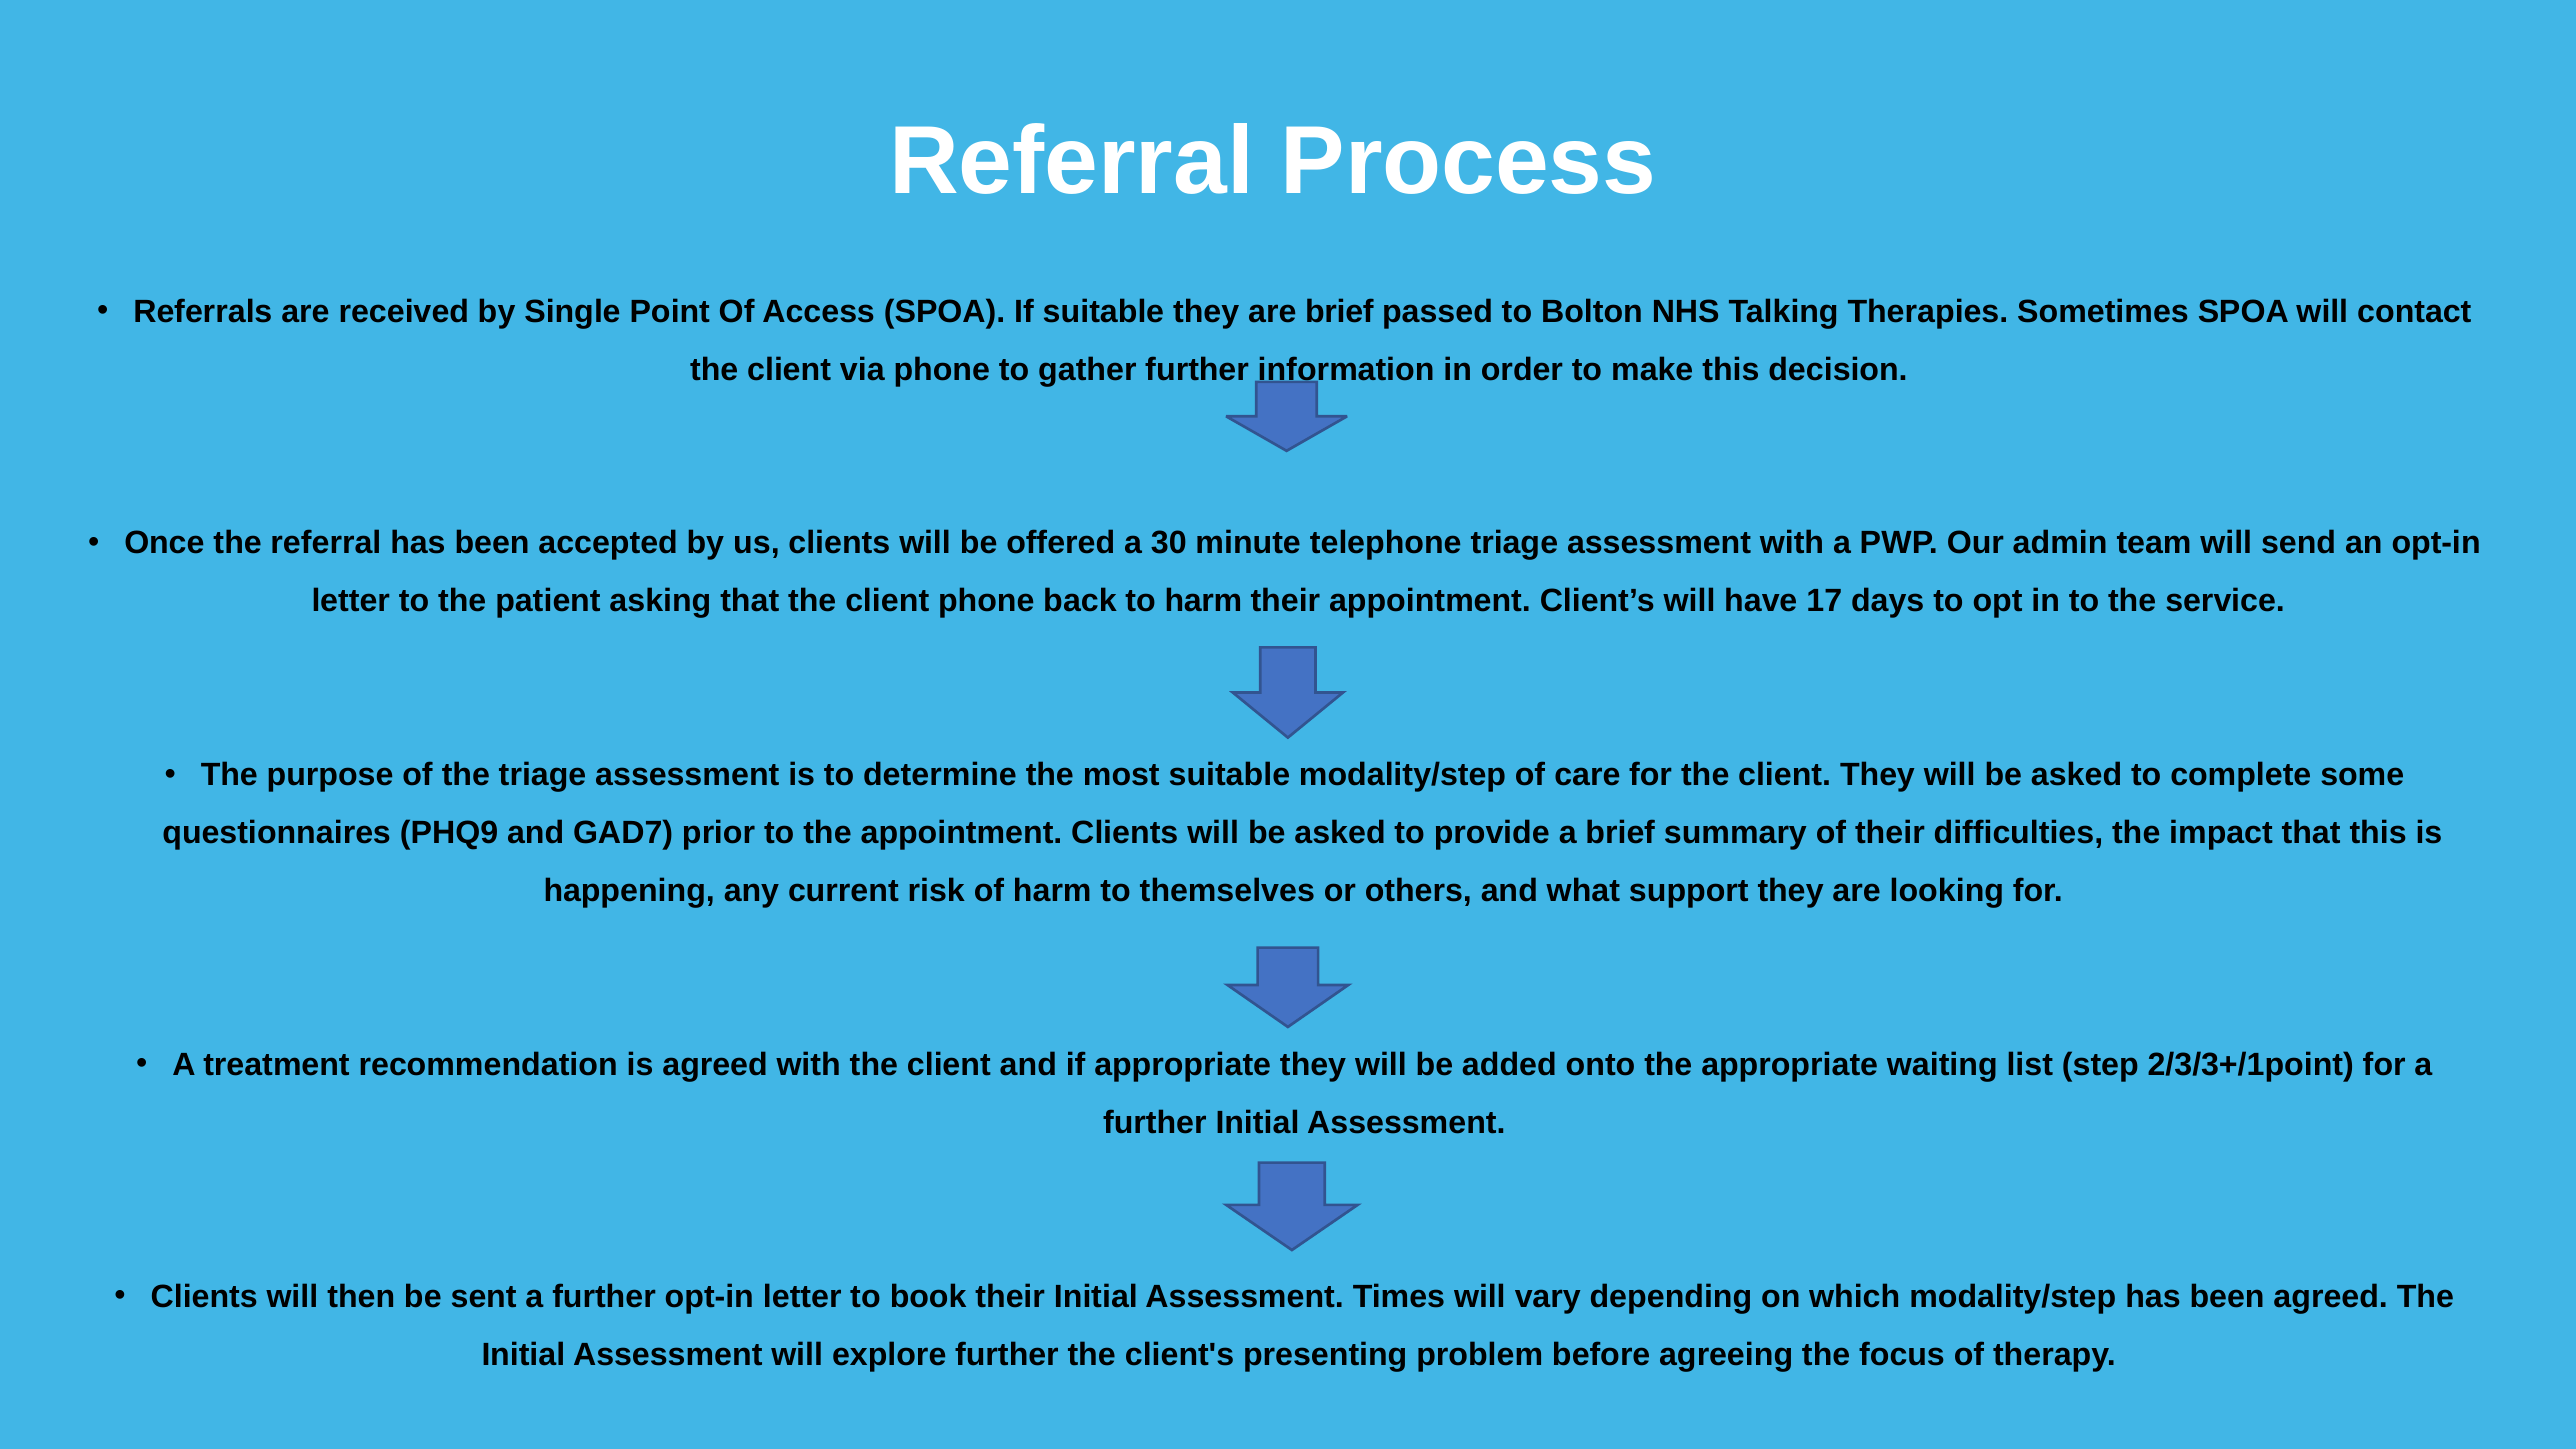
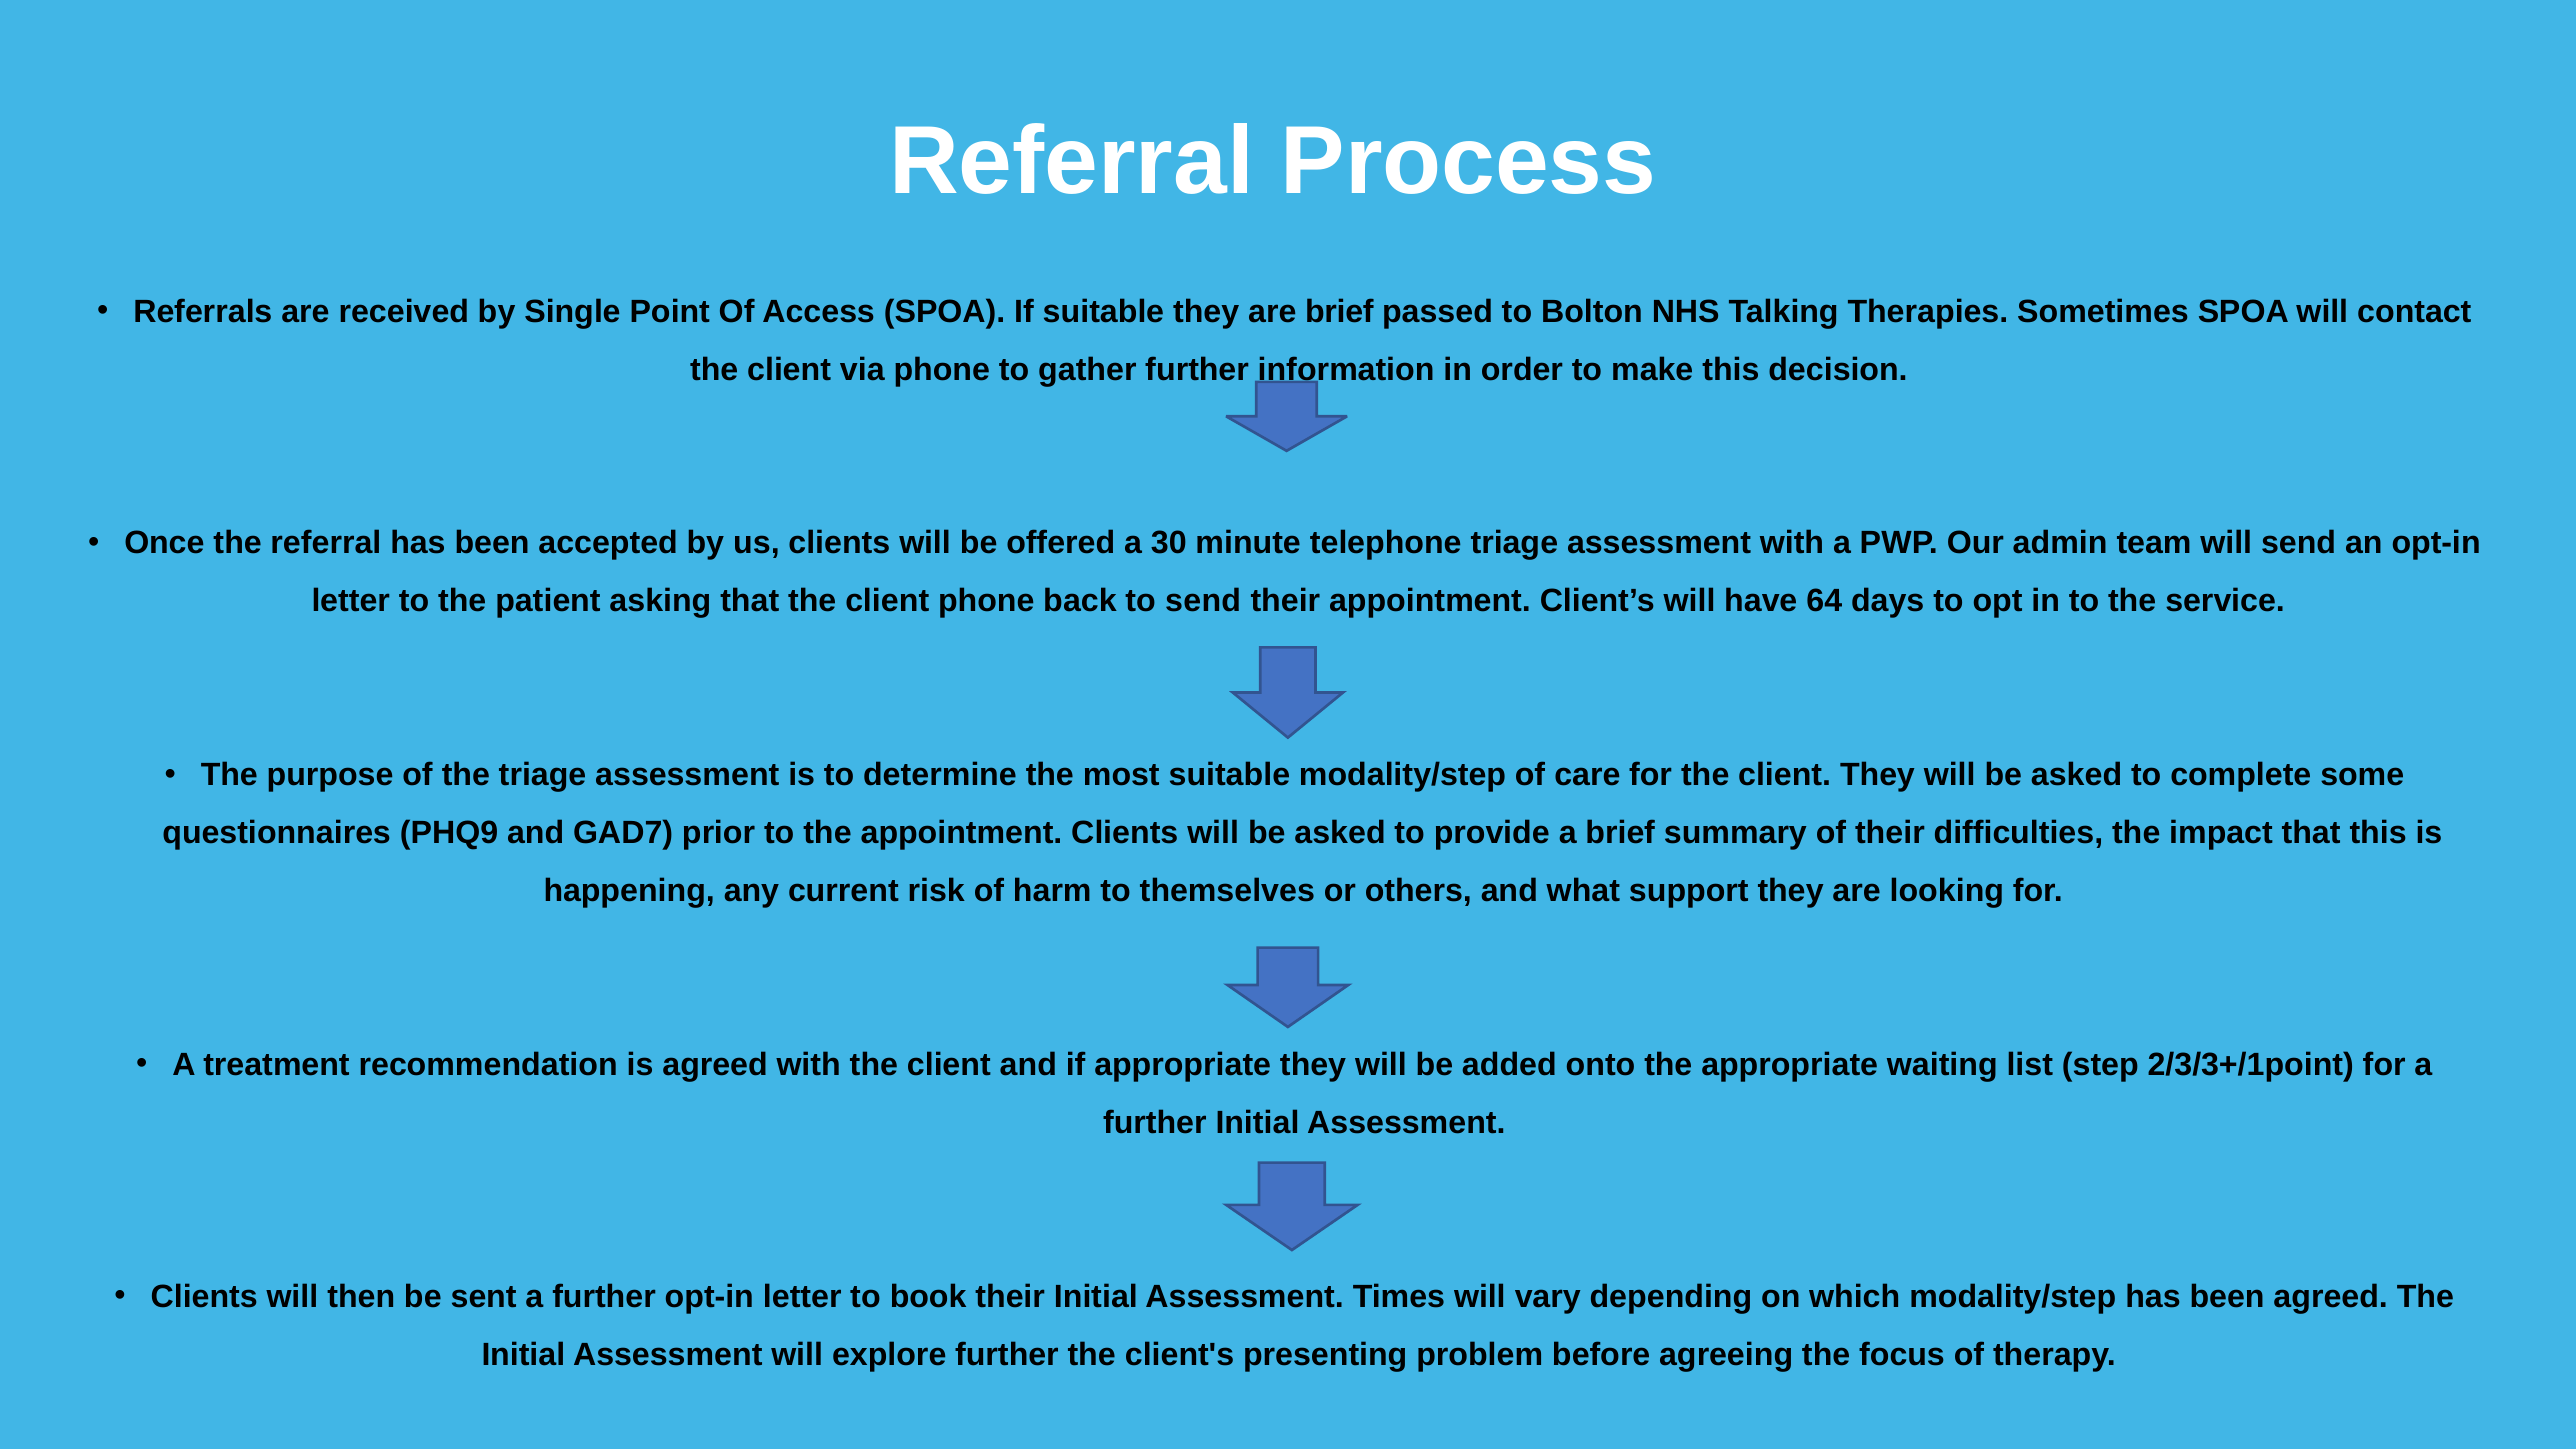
to harm: harm -> send (1203, 601)
17: 17 -> 64 (1824, 601)
